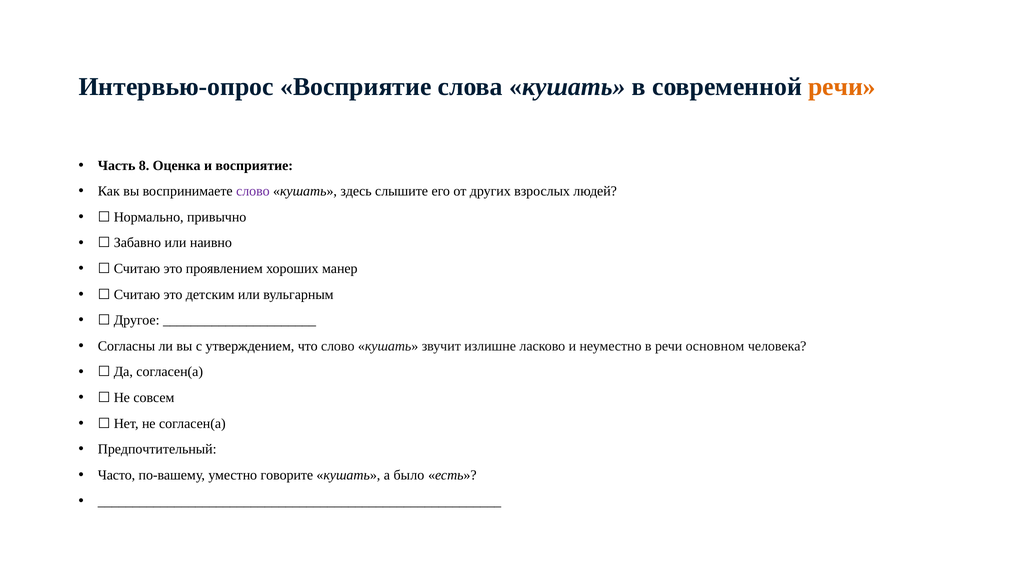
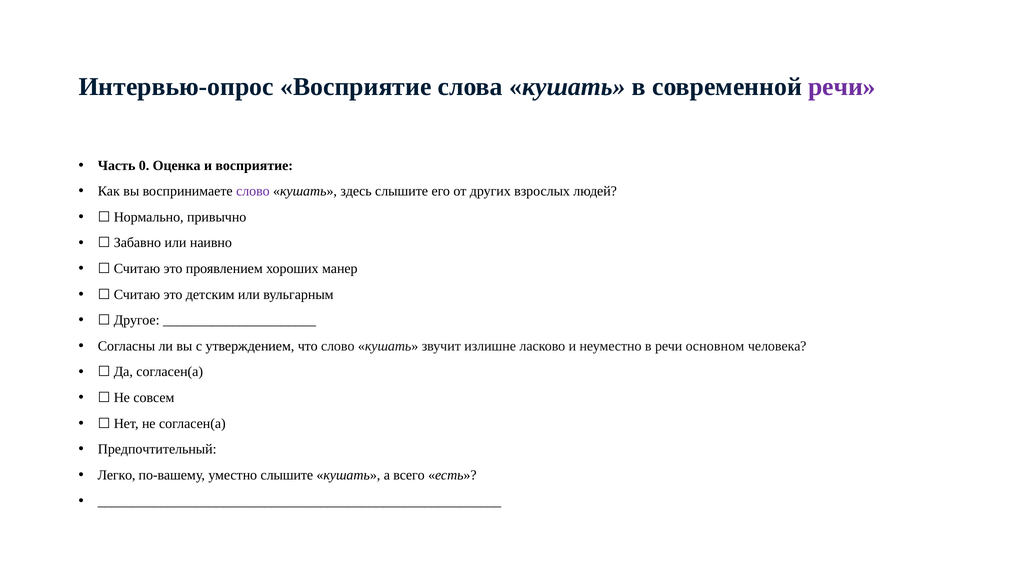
речи colour: orange -> purple (842, 87)
8: 8 -> 0 (144, 166)
Часто: Часто -> Легко (117, 475)
уместно говорите: говорите -> слышите (287, 475)
было: было -> всего (409, 475)
